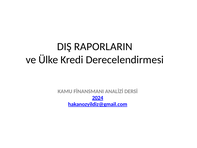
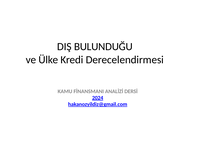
RAPORLARIN: RAPORLARIN -> BULUNDUĞU (103, 47)
